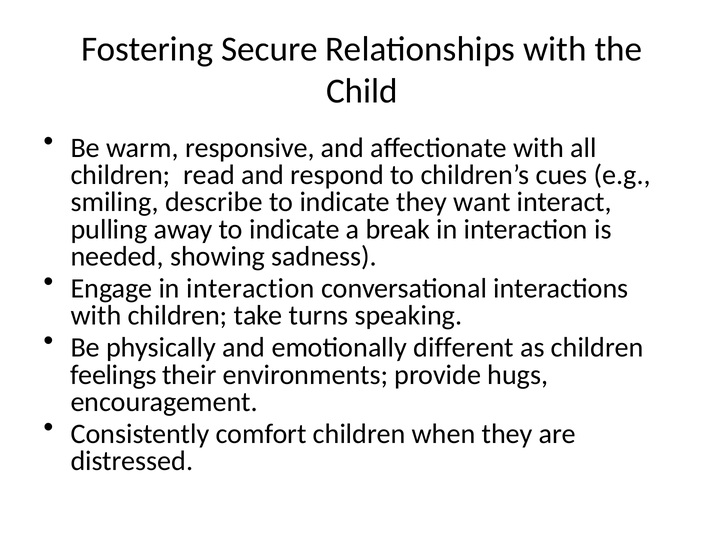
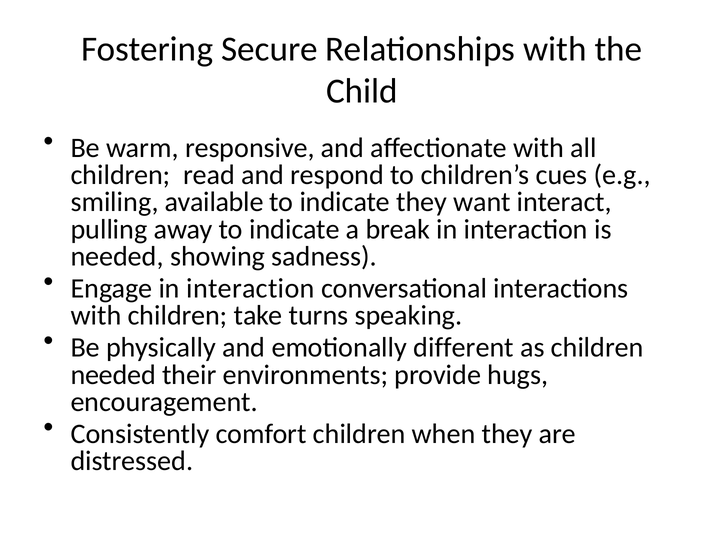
describe: describe -> available (214, 202)
feelings: feelings -> needed (113, 375)
